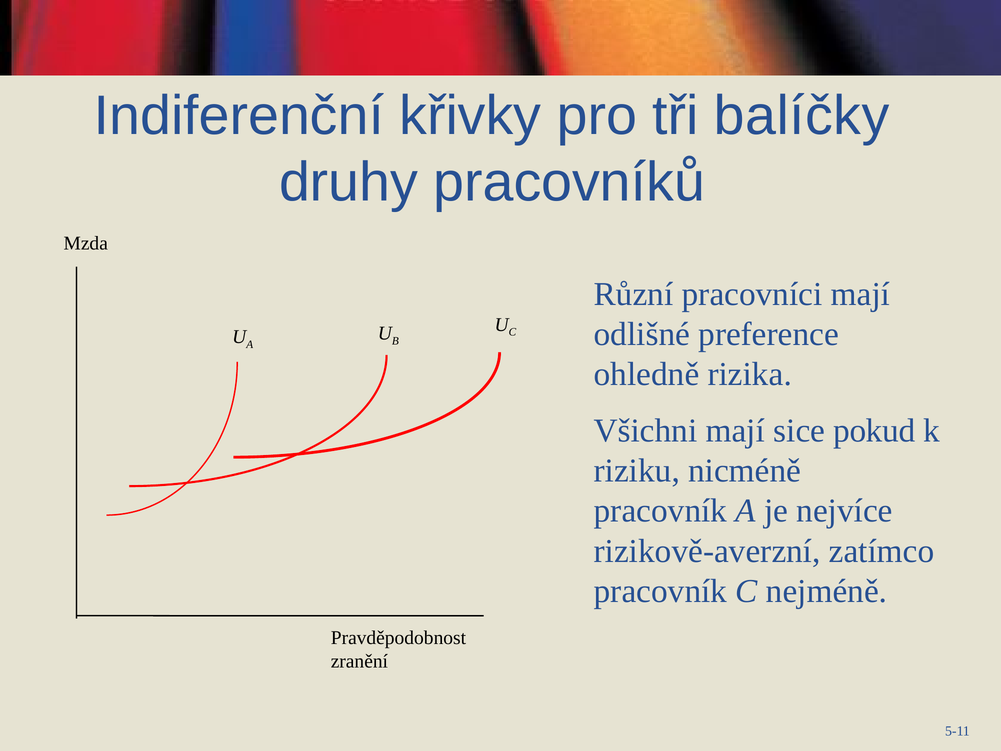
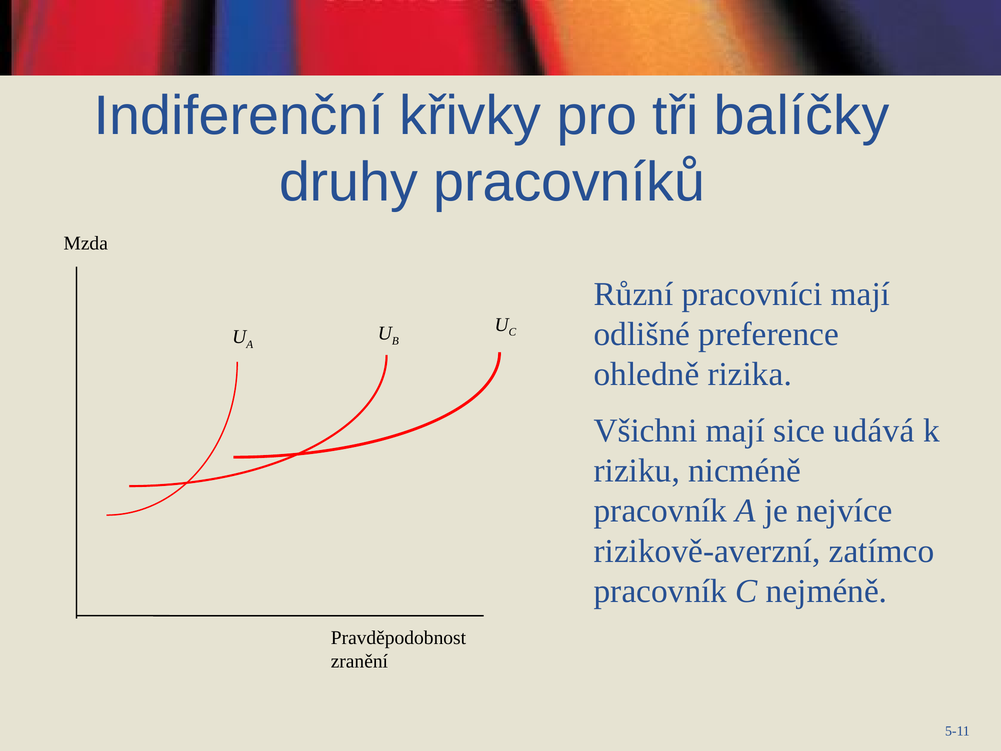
pokud: pokud -> udává (874, 431)
